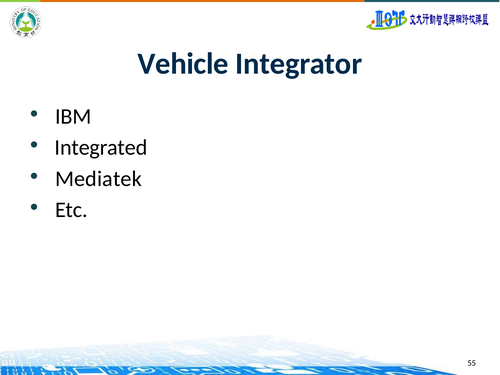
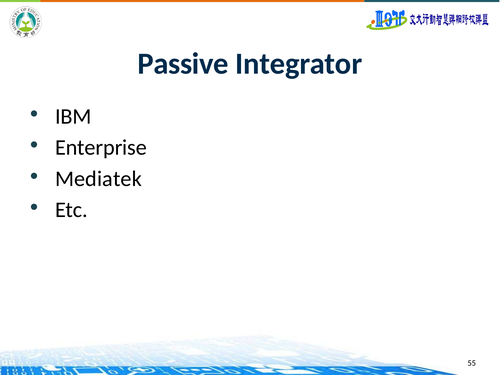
Vehicle: Vehicle -> Passive (183, 64)
Integrated: Integrated -> Enterprise (101, 148)
